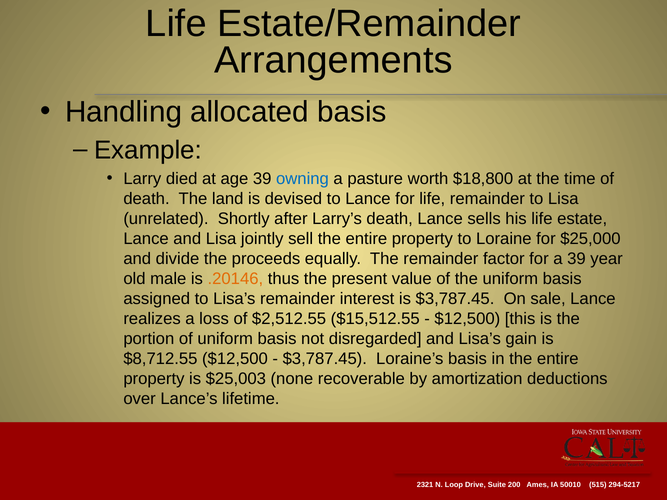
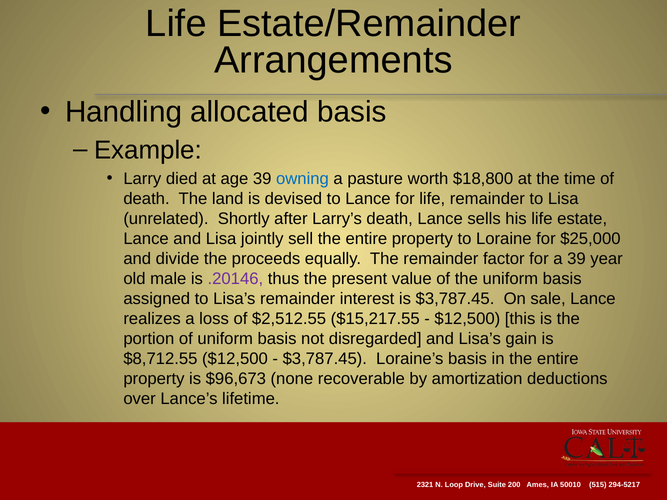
.20146 colour: orange -> purple (235, 279)
$15,512.55: $15,512.55 -> $15,217.55 (375, 319)
$25,003: $25,003 -> $96,673 (236, 379)
